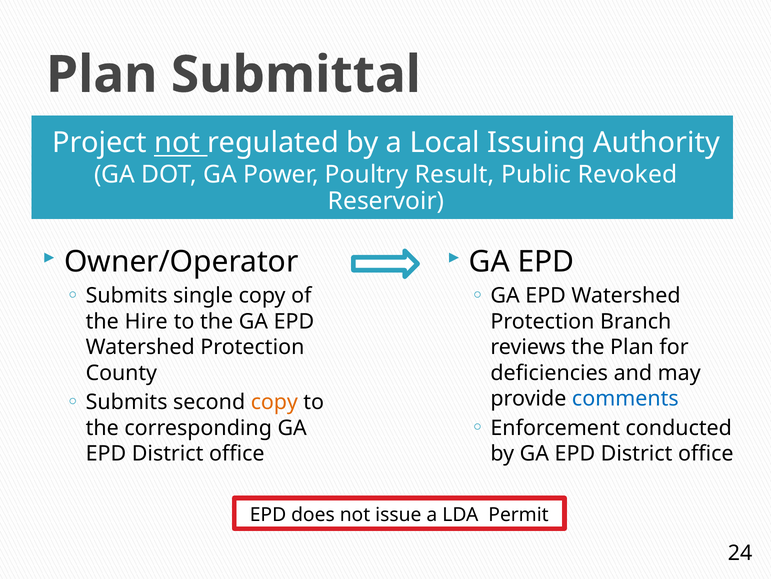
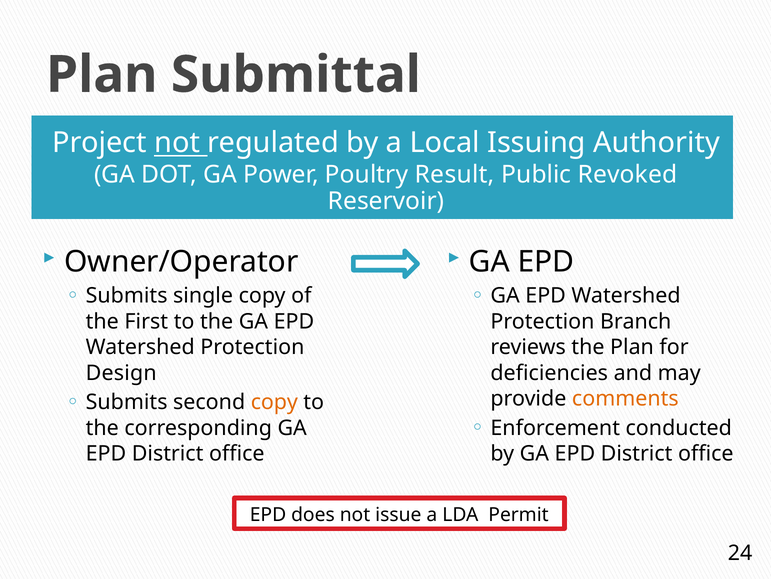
Hire: Hire -> First (146, 321)
County: County -> Design (121, 373)
comments colour: blue -> orange (625, 398)
